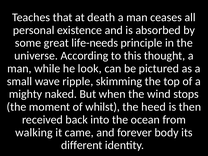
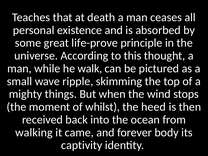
life-needs: life-needs -> life-prove (95, 43)
look: look -> walk (90, 68)
naked: naked -> things (61, 94)
different: different -> captivity (82, 145)
